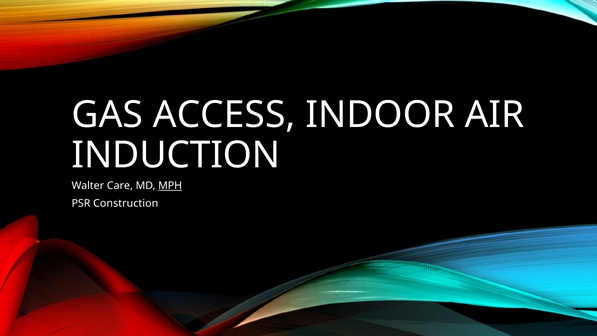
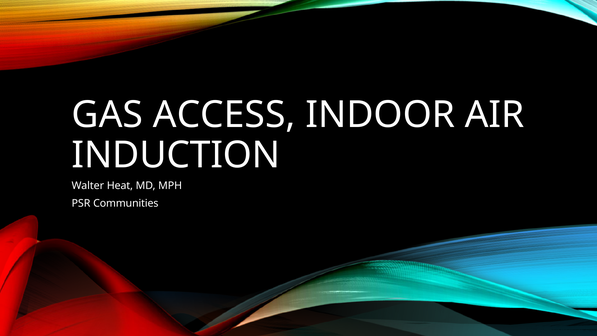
Care: Care -> Heat (120, 186)
MPH underline: present -> none (170, 186)
Construction: Construction -> Communities (126, 203)
